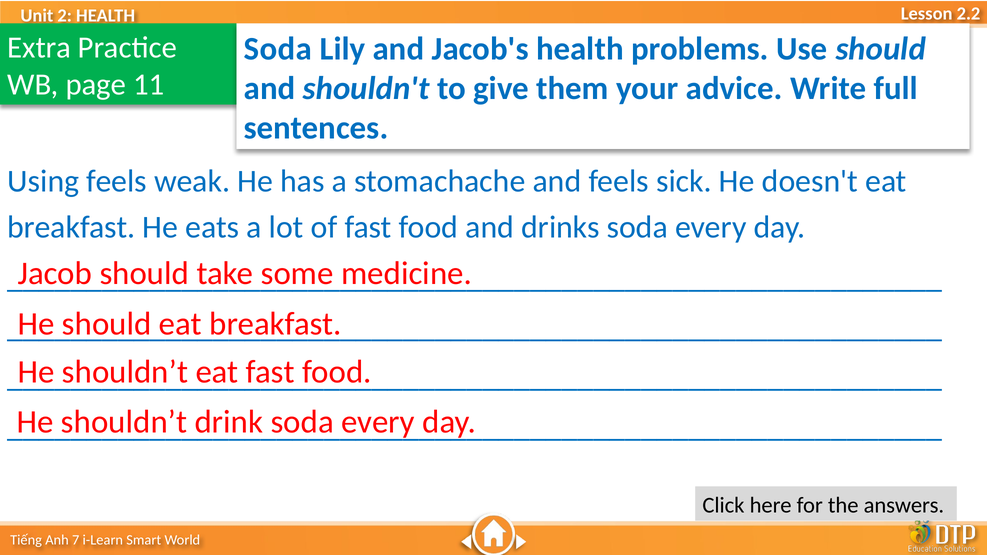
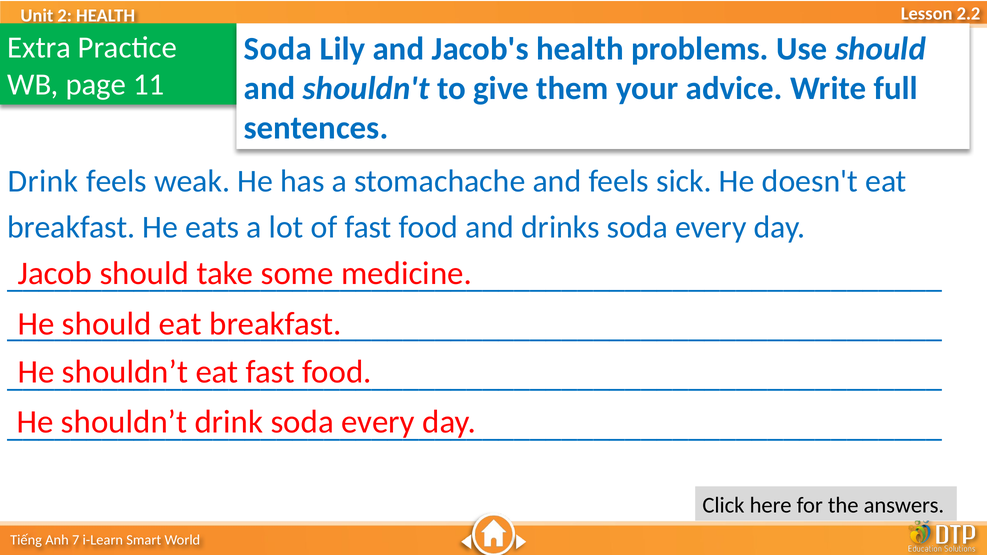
Using: Using -> Drink (43, 182)
